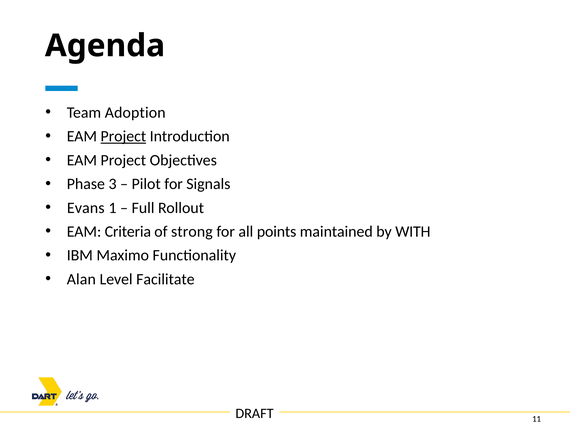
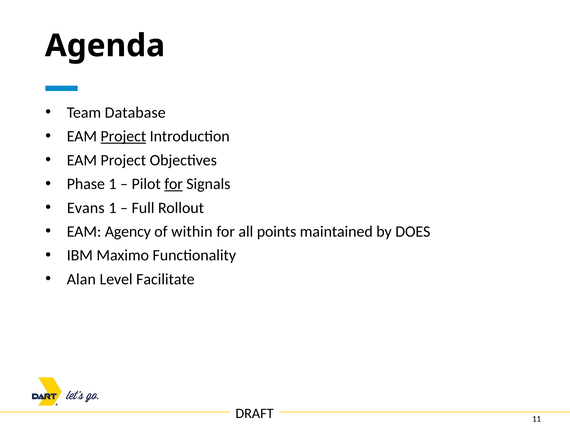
Adoption: Adoption -> Database (135, 112)
Phase 3: 3 -> 1 (113, 184)
for underline: none -> present (174, 184)
Criteria: Criteria -> Agency (128, 231)
strong: strong -> within (192, 231)
WITH: WITH -> DOES (413, 231)
